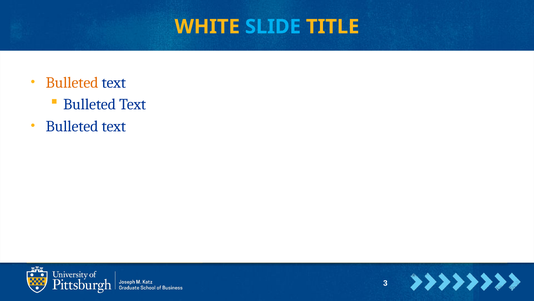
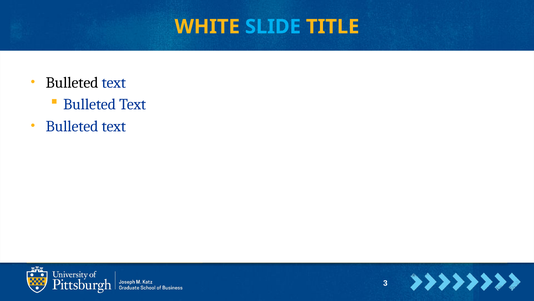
Bulleted colour: orange -> black (72, 82)
